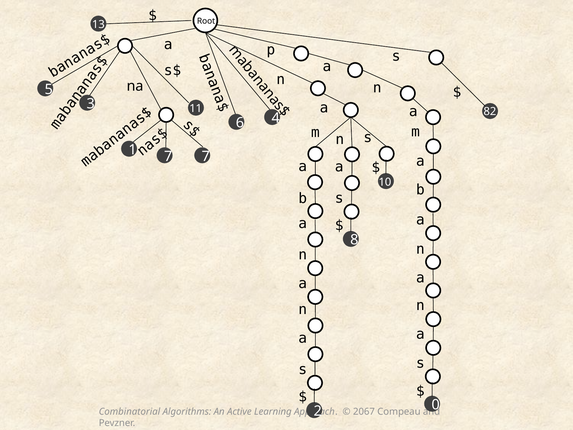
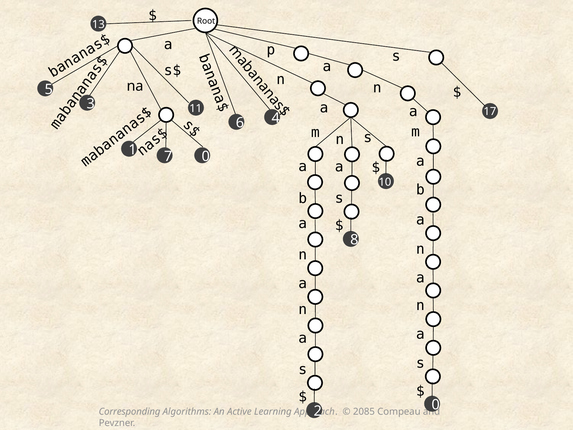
82: 82 -> 17 (490, 111)
7 7: 7 -> 0 (206, 156)
Combinatorial: Combinatorial -> Corresponding (130, 411)
2067: 2067 -> 2085 (364, 411)
